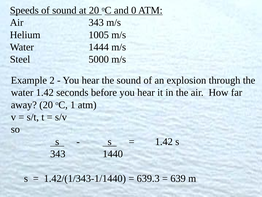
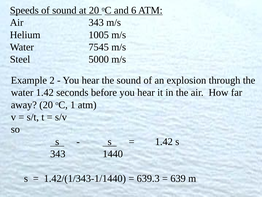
0: 0 -> 6 (134, 10)
1444: 1444 -> 7545 (99, 47)
